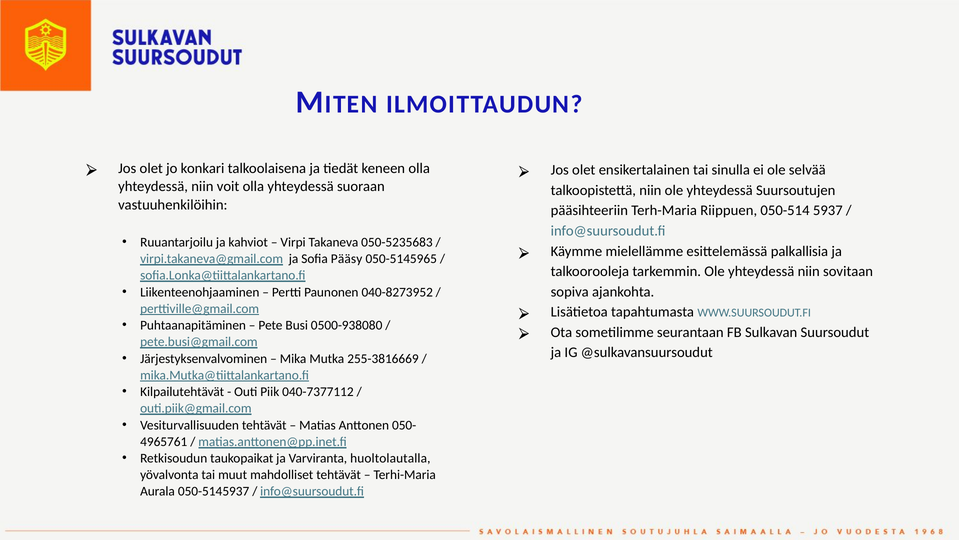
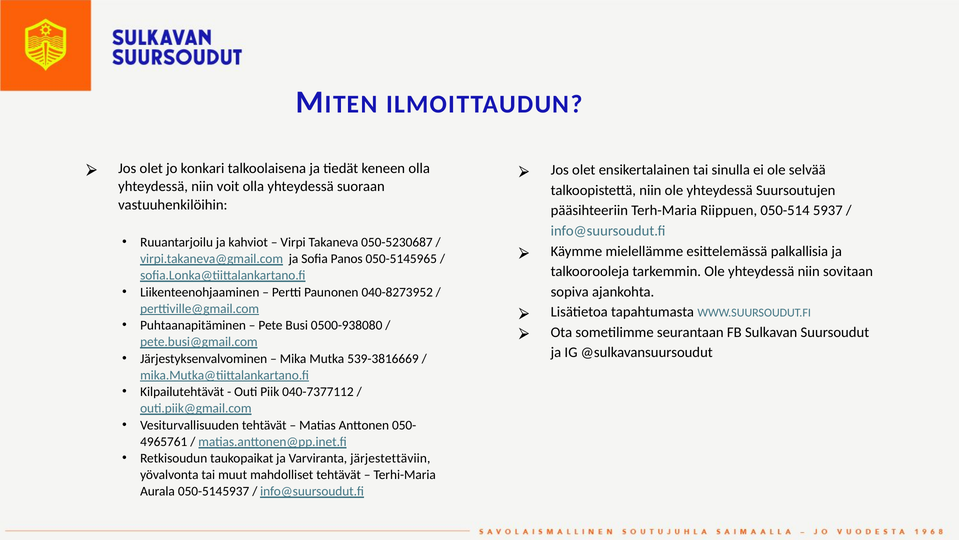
050-5235683: 050-5235683 -> 050-5230687 (397, 242)
Pääsy: Pääsy -> Panos (347, 258)
255-3816669: 255-3816669 -> 539-3816669 (383, 358)
huoltolautalla: huoltolautalla -> järjestettäviin (390, 458)
